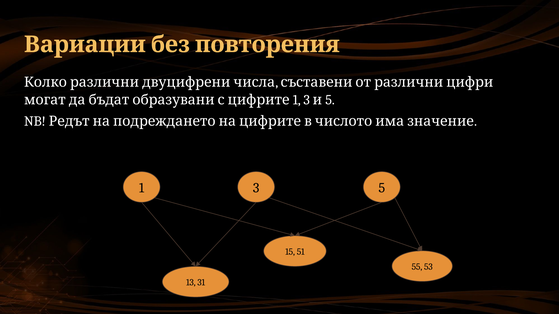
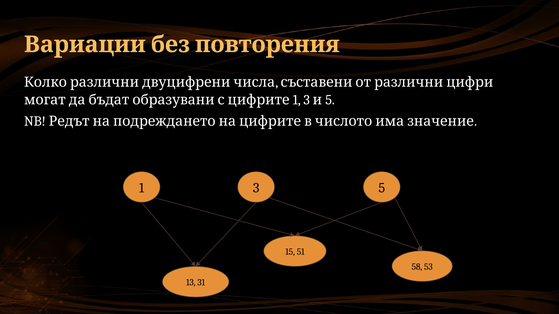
55: 55 -> 58 (417, 267)
